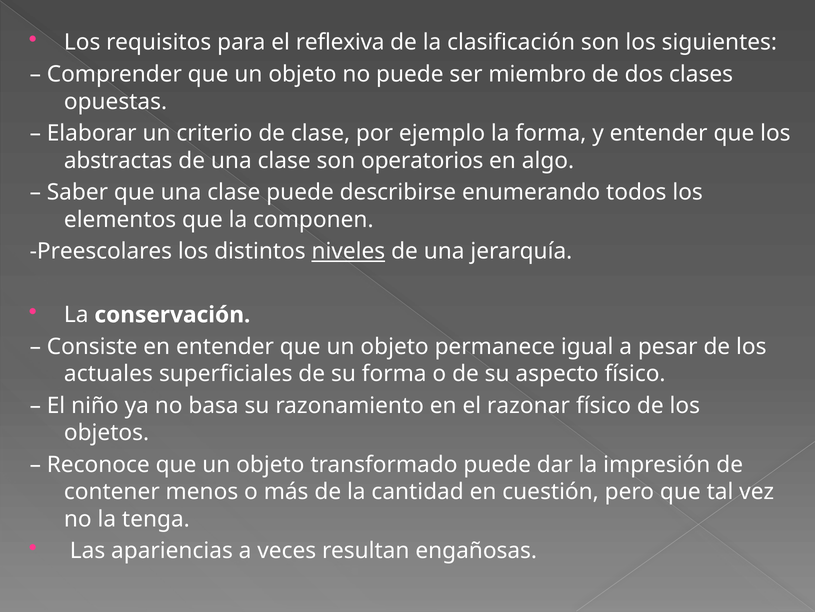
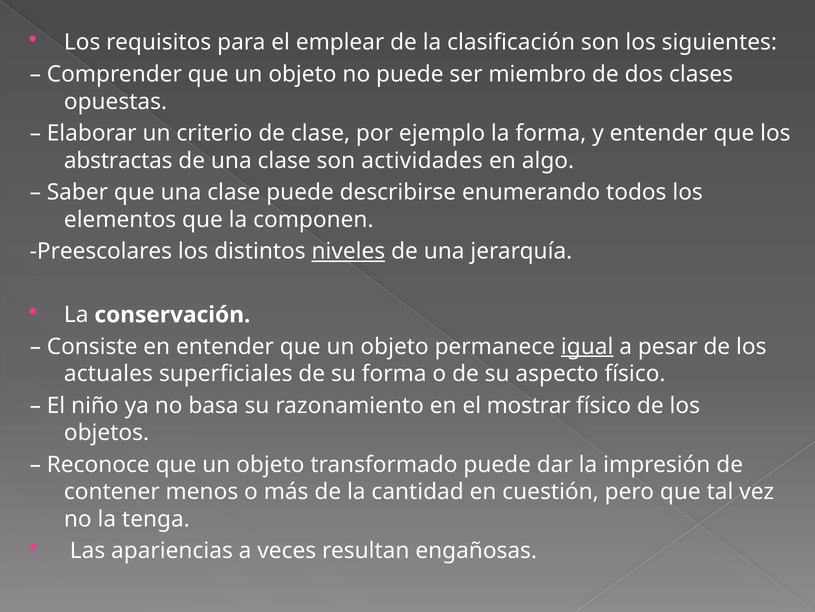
reflexiva: reflexiva -> emplear (340, 42)
operatorios: operatorios -> actividades (422, 160)
igual underline: none -> present (587, 346)
razonar: razonar -> mostrar (529, 405)
